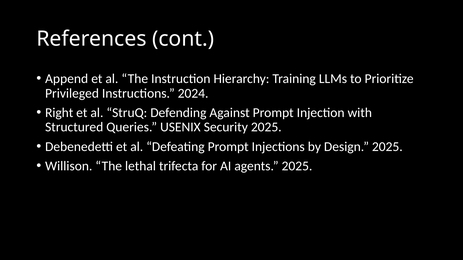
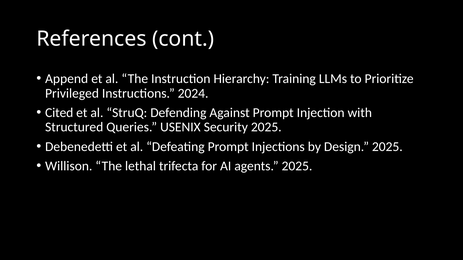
Right: Right -> Cited (59, 113)
